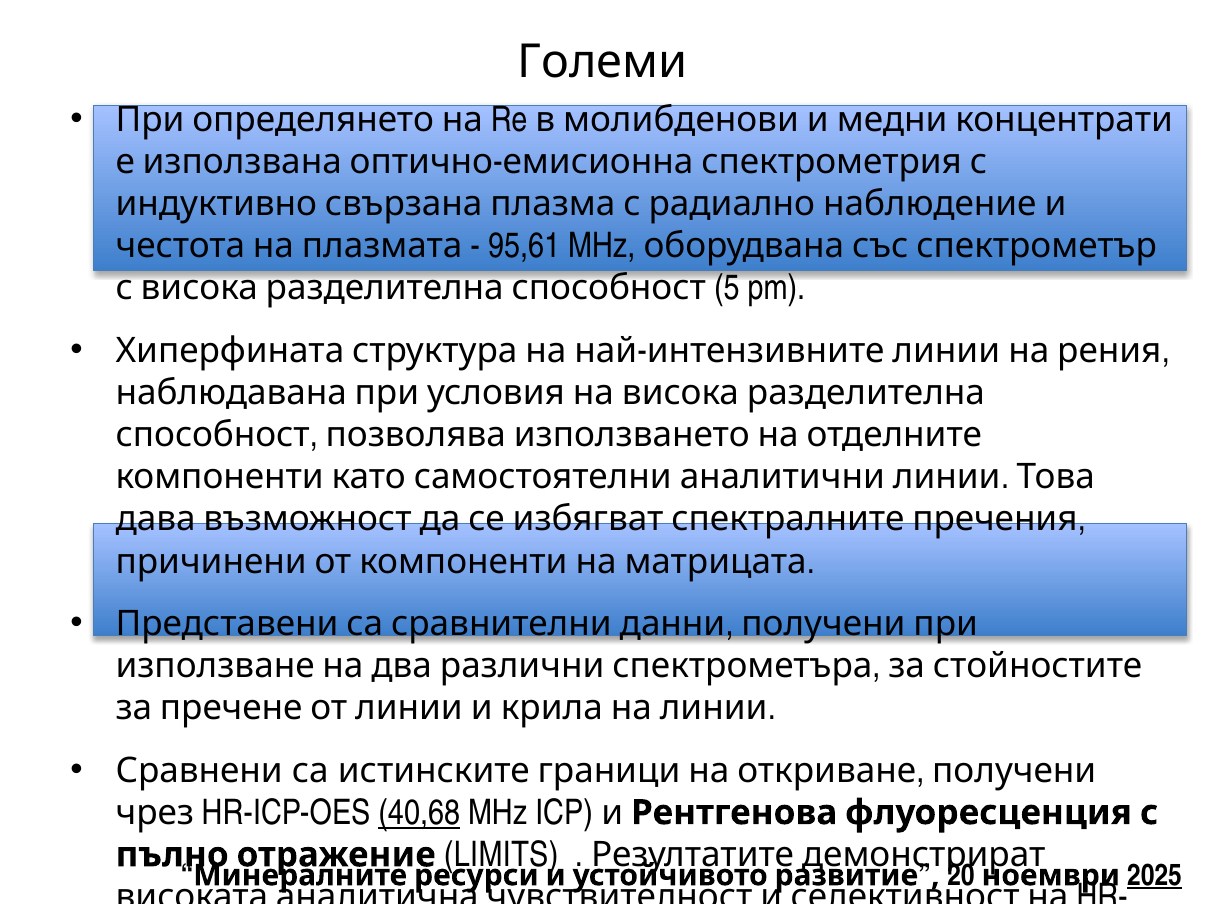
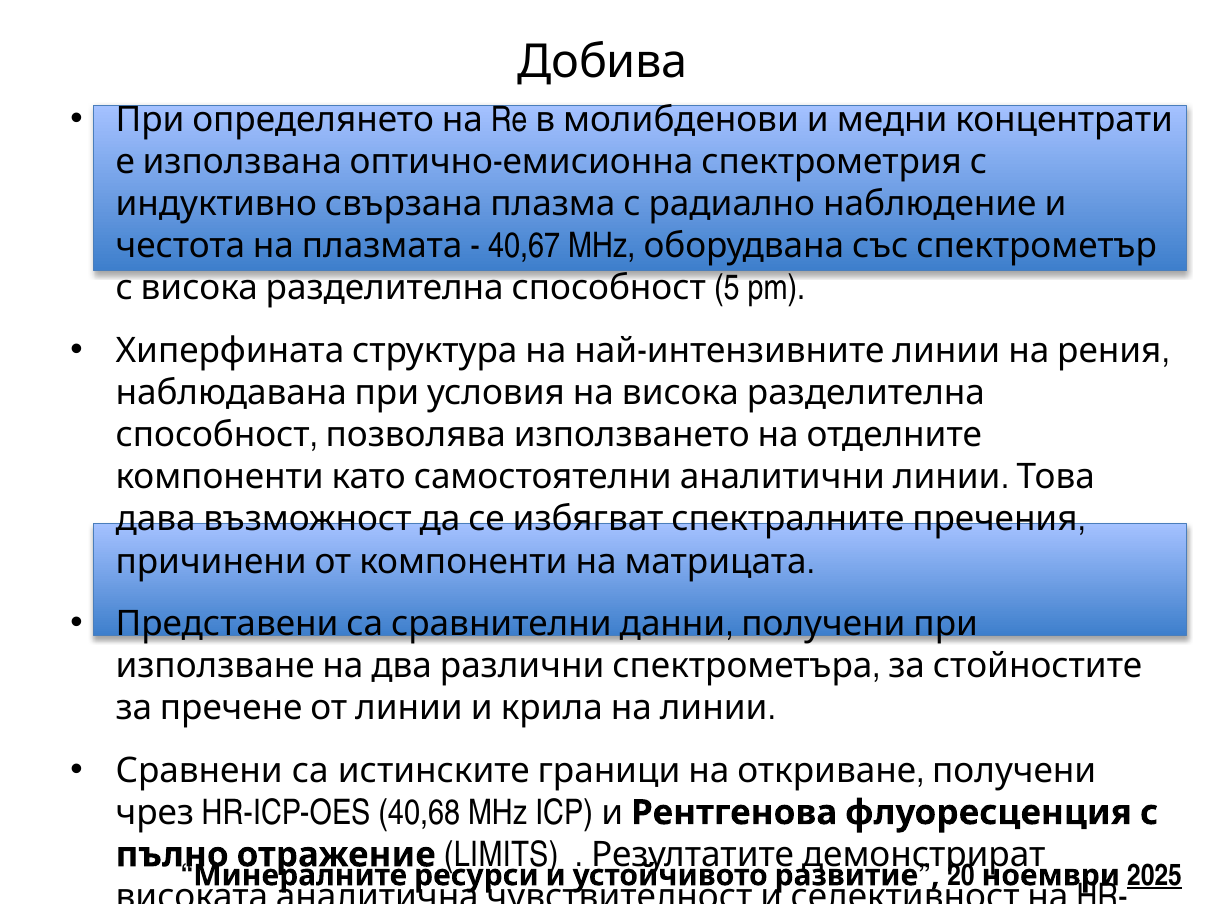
Големи: Големи -> Добива (603, 62)
95,61: 95,61 -> 40,67 (524, 246)
40,68 underline: present -> none (419, 812)
